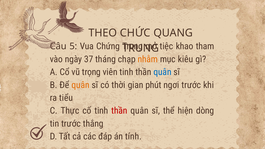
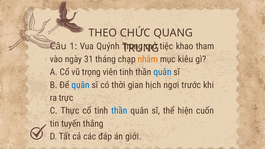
5: 5 -> 1 (73, 46)
Chứng: Chứng -> Quýnh (108, 46)
37: 37 -> 31 (89, 59)
quân colour: orange -> blue (81, 85)
phút: phút -> hịch (153, 85)
tiểu: tiểu -> trực (66, 98)
thần colour: red -> blue (119, 111)
dòng: dòng -> cuốn (205, 111)
tin trước: trước -> tuyến (71, 124)
tính: tính -> giới (133, 137)
